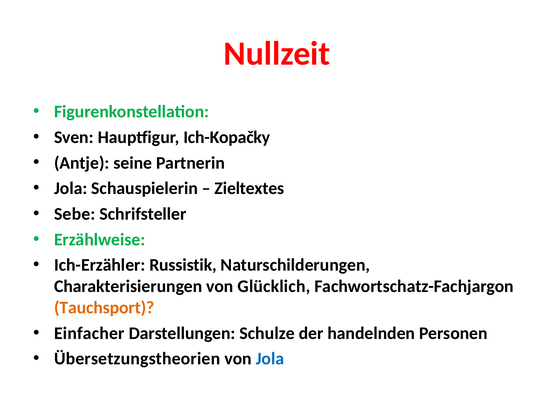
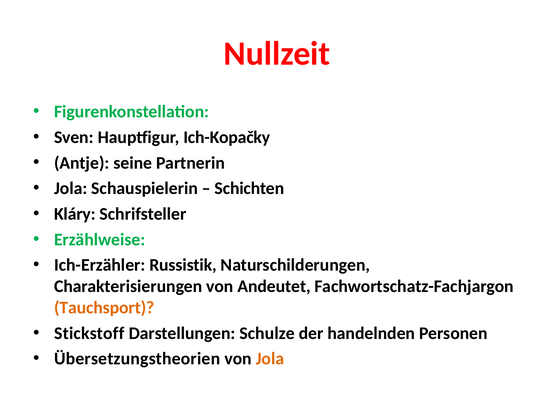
Zieltextes: Zieltextes -> Schichten (249, 188)
Sebe: Sebe -> Kláry (75, 214)
Glücklich: Glücklich -> Andeutet (274, 286)
Einfacher: Einfacher -> Stickstoff (89, 333)
Jola colour: blue -> orange (270, 358)
